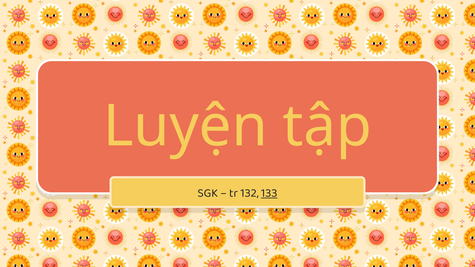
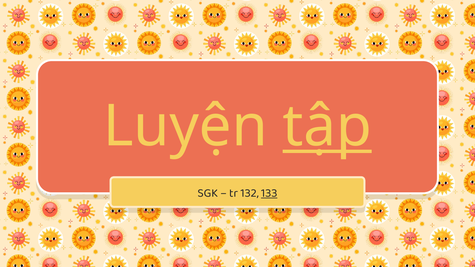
tập underline: none -> present (327, 127)
